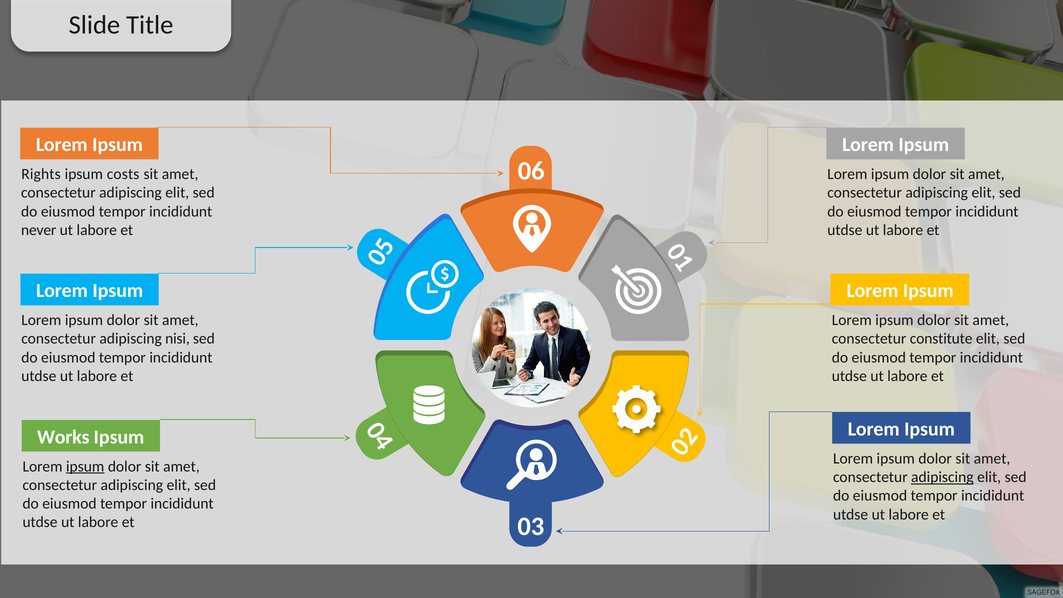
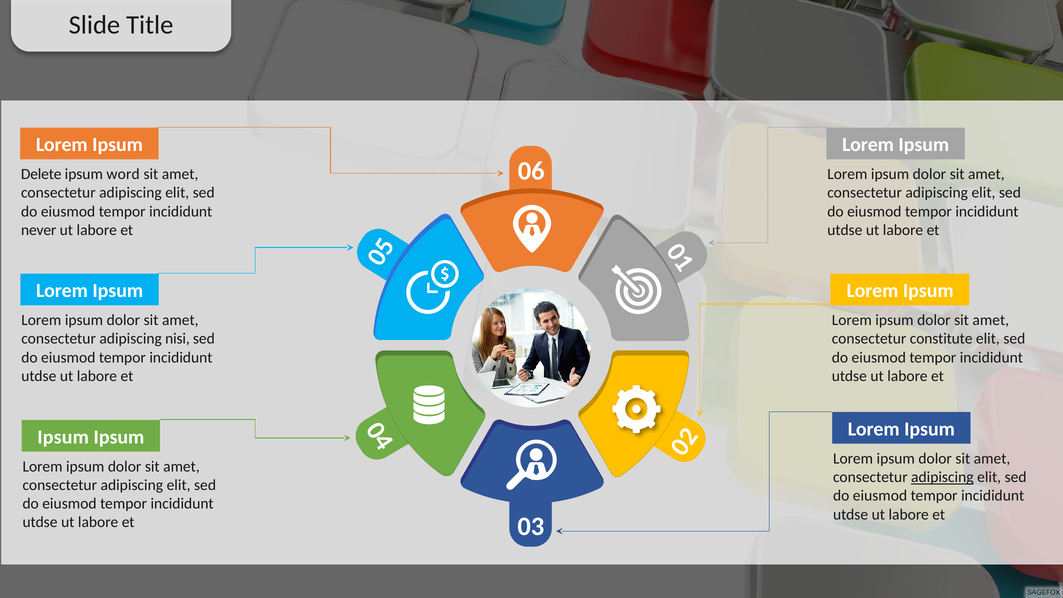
Rights: Rights -> Delete (41, 174)
costs: costs -> word (123, 174)
Works: Works -> Ipsum (63, 437)
ipsum underline: present -> none (85, 466)
